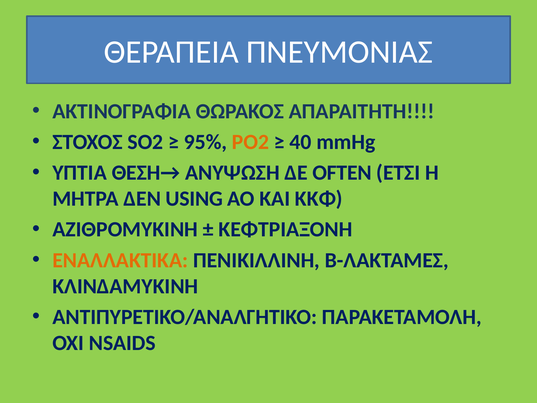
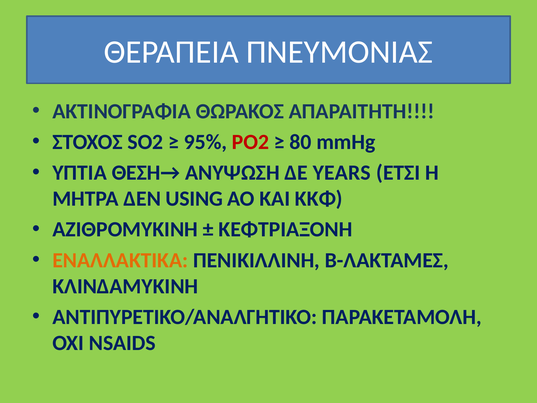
PO2 colour: orange -> red (250, 142)
40: 40 -> 80 (301, 142)
OFTEN: OFTEN -> YEARS (342, 173)
